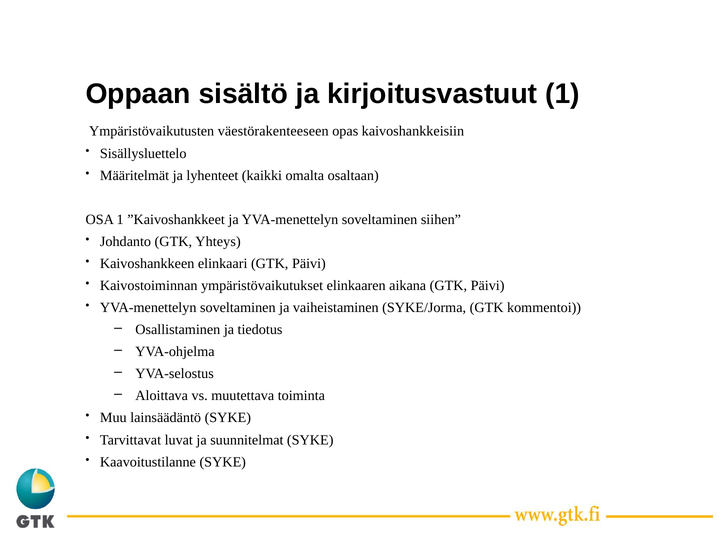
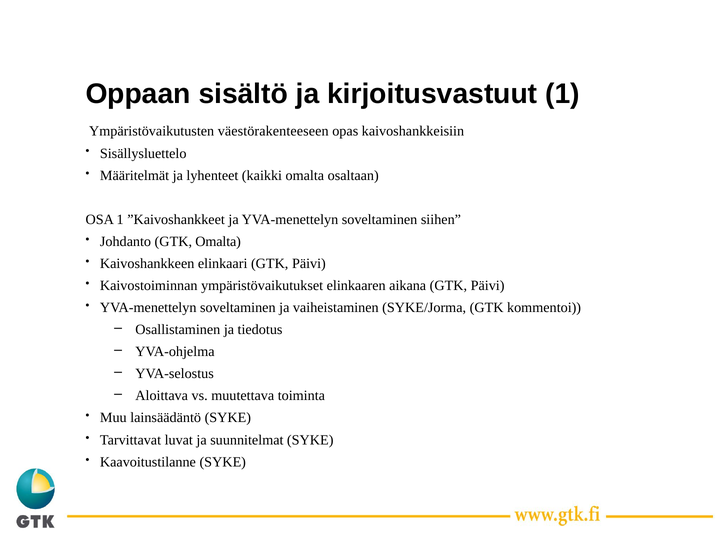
GTK Yhteys: Yhteys -> Omalta (218, 242)
